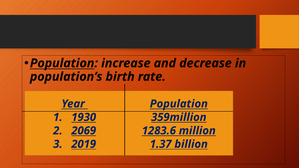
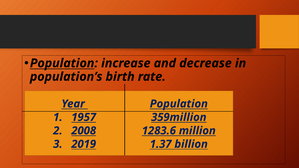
1930: 1930 -> 1957 (84, 117)
2069: 2069 -> 2008 (84, 131)
